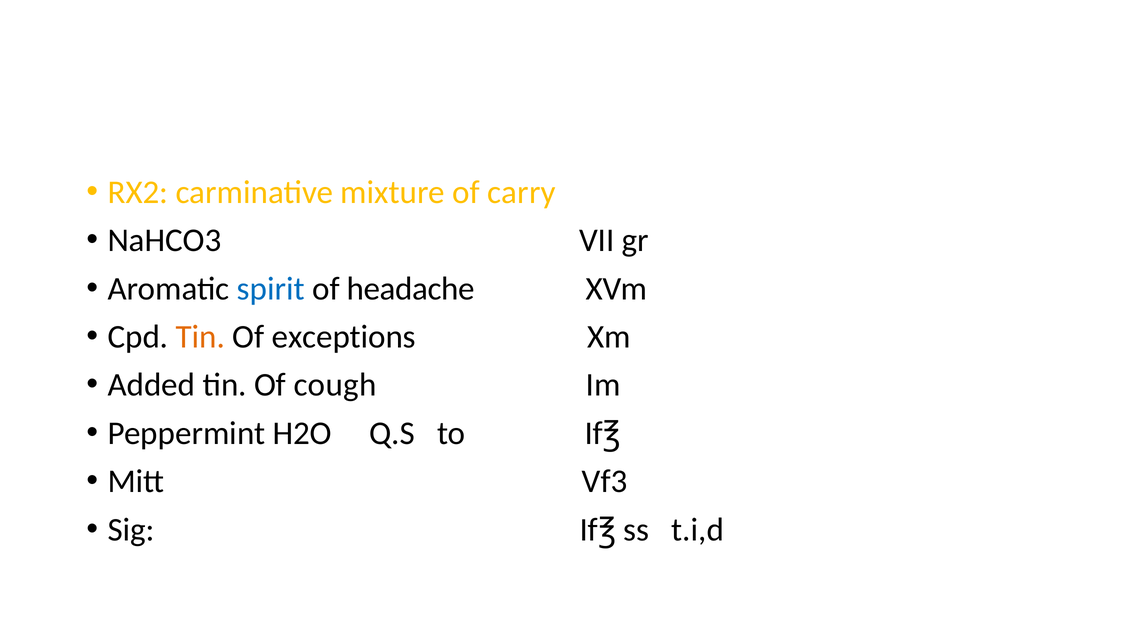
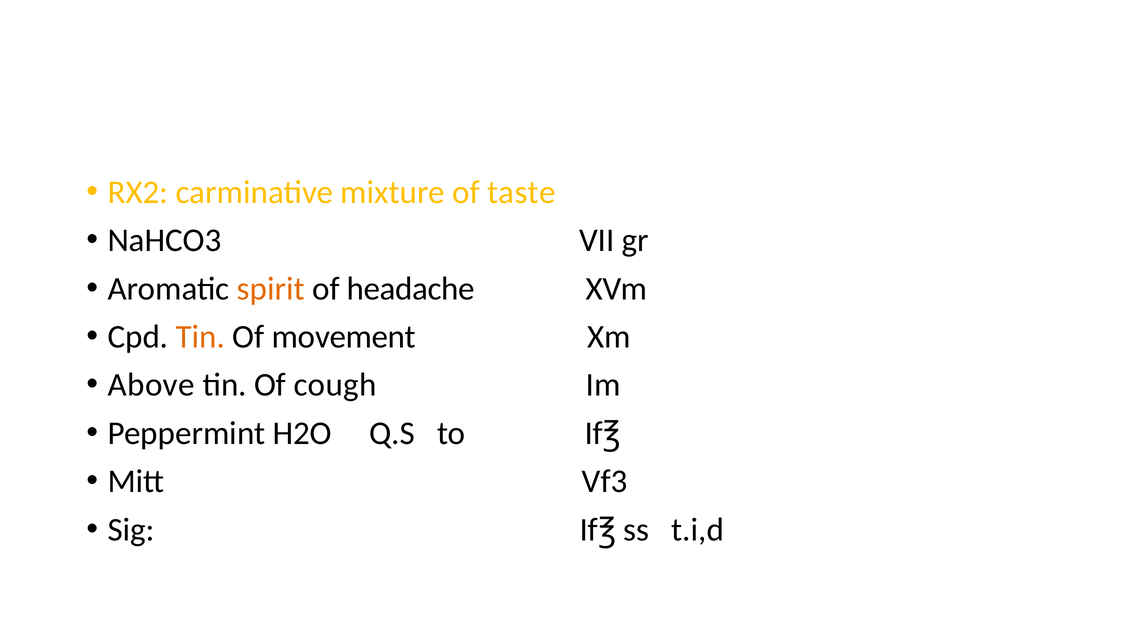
carry: carry -> taste (521, 192)
spirit colour: blue -> orange (271, 289)
exceptions: exceptions -> movement (344, 337)
Added: Added -> Above (151, 385)
